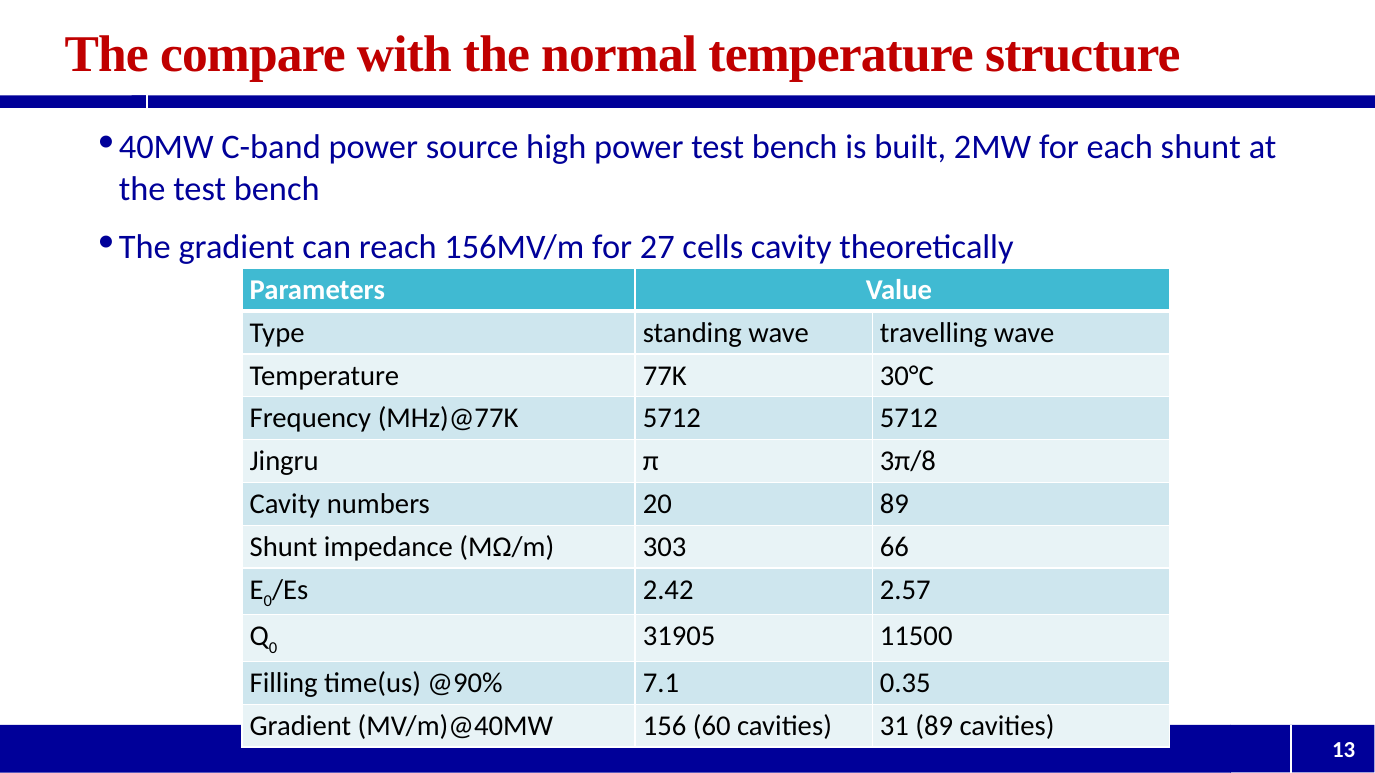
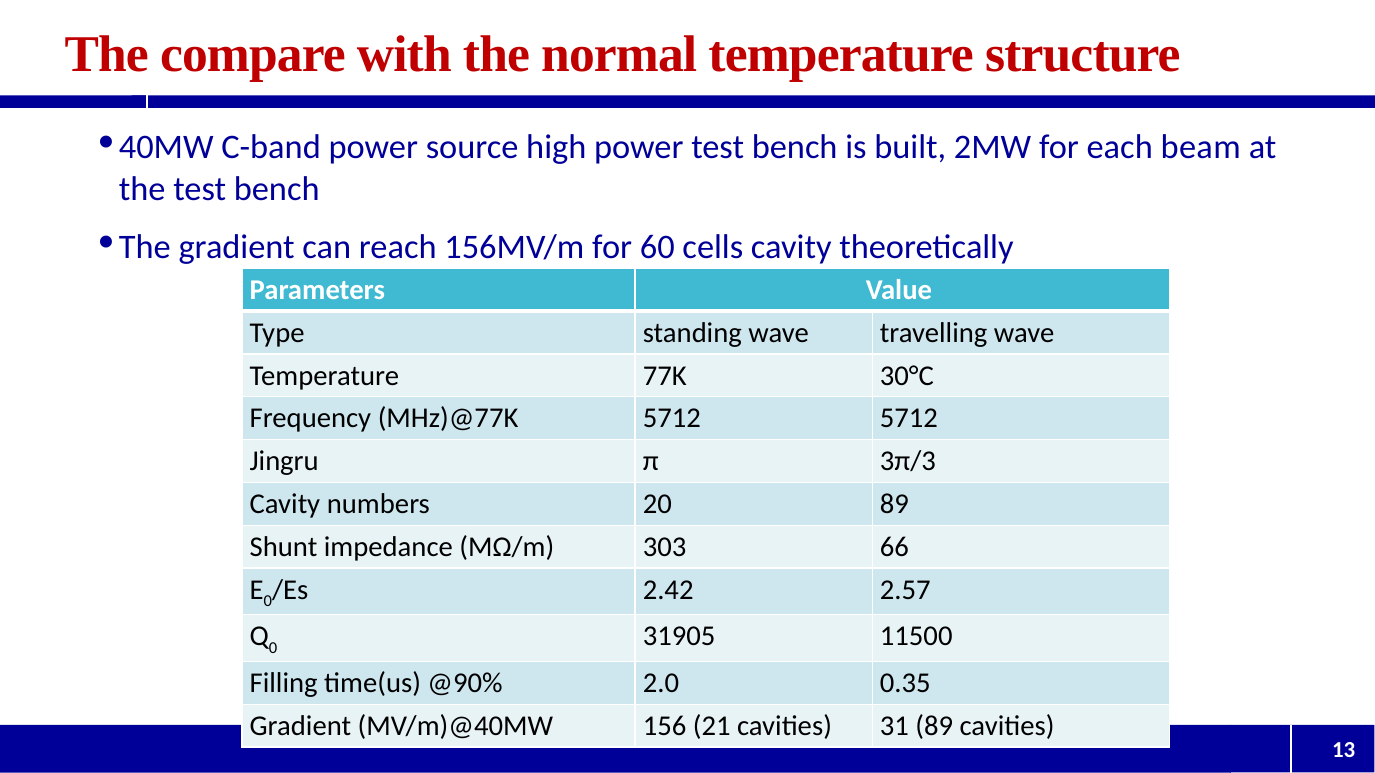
each shunt: shunt -> beam (1201, 148)
27: 27 -> 60 (657, 247)
3π/8: 3π/8 -> 3π/3 (908, 462)
7.1: 7.1 -> 2.0 (661, 683)
60: 60 -> 21 (712, 726)
